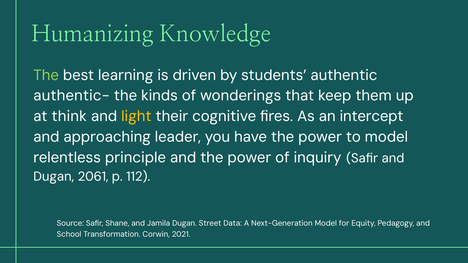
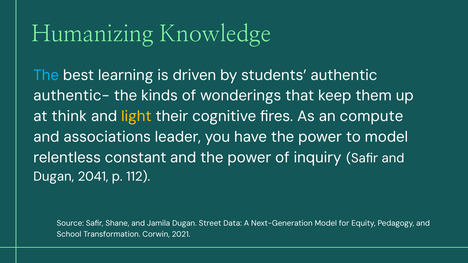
The colour: light green -> light blue (46, 75)
intercept: intercept -> compute (371, 116)
approaching: approaching -> associations (107, 137)
principle: principle -> constant (136, 158)
2061: 2061 -> 2041 (93, 177)
